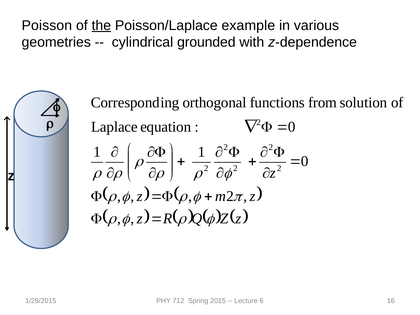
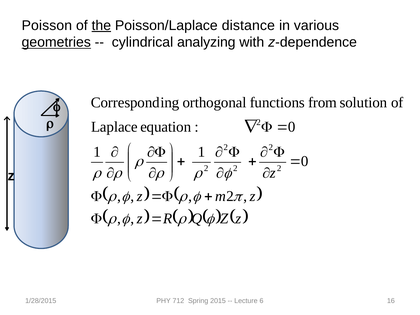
example: example -> distance (248, 25)
geometries underline: none -> present (56, 42)
grounded: grounded -> analyzing (206, 42)
